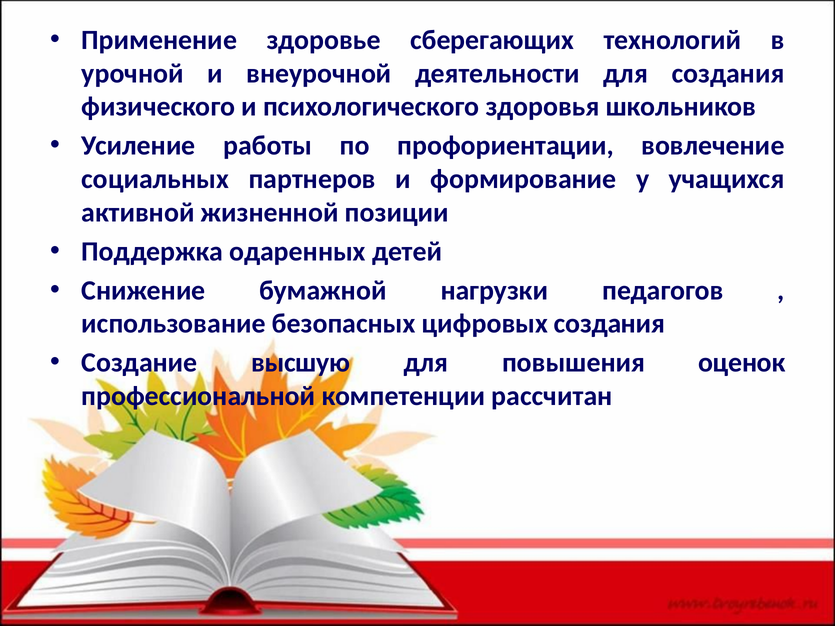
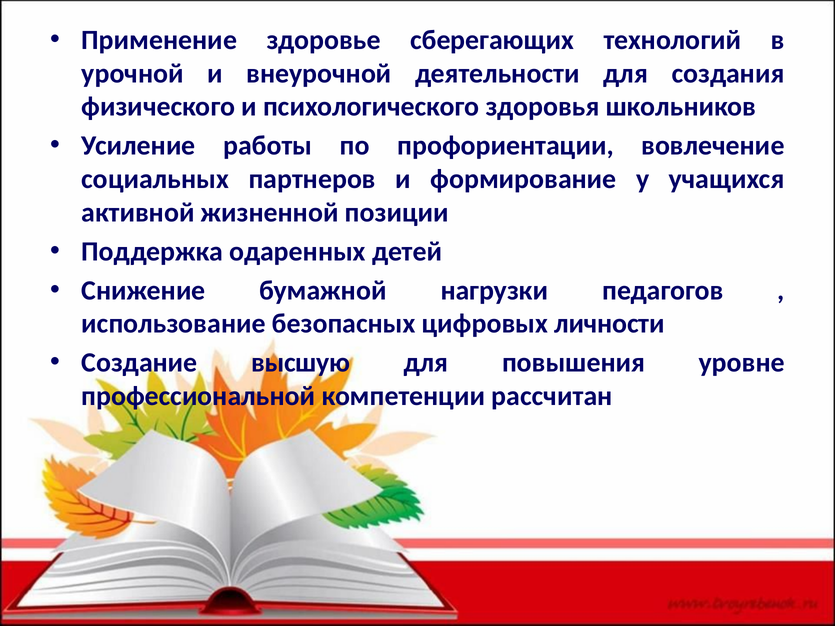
цифровых создания: создания -> личности (609, 324)
оценок: оценок -> уровне (742, 363)
